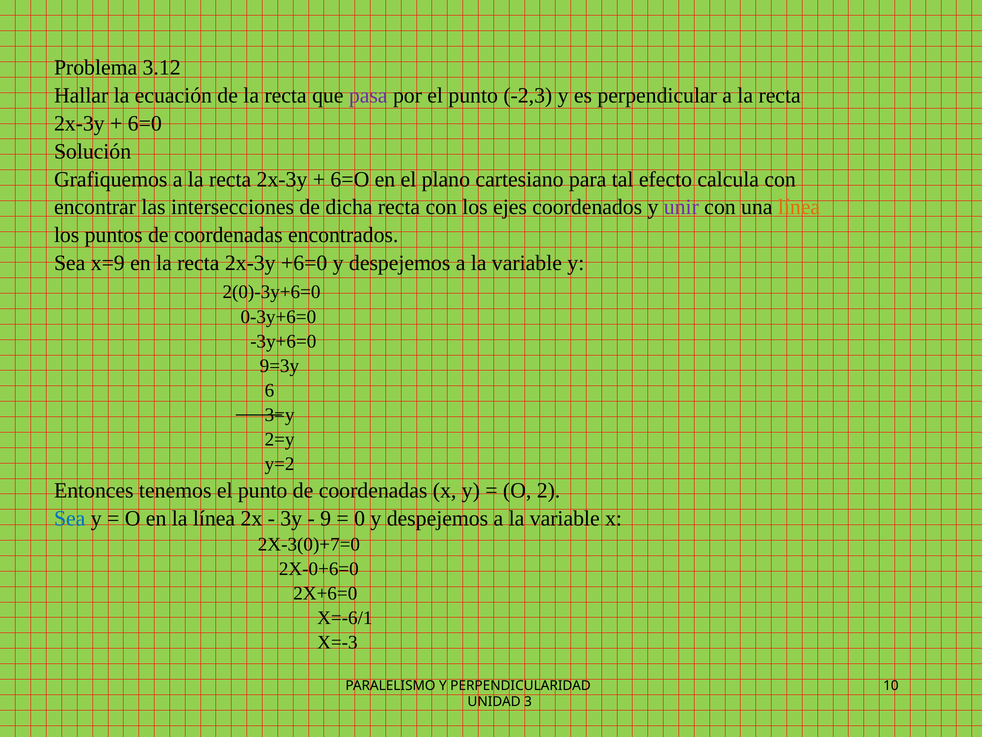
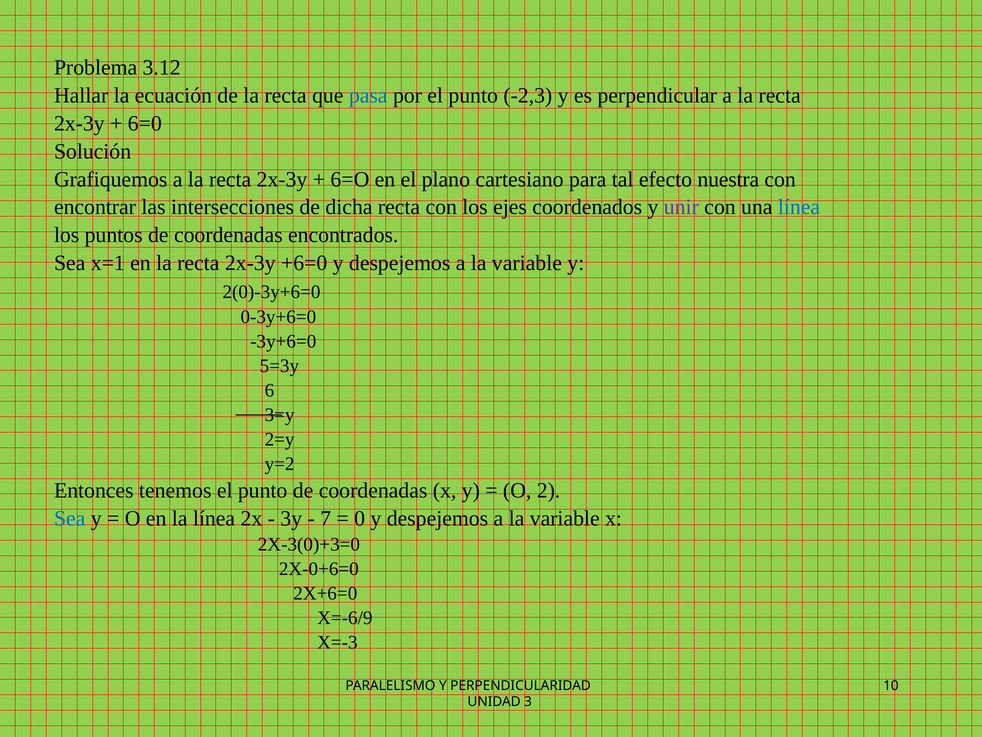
pasa colour: purple -> blue (368, 96)
calcula: calcula -> nuestra (728, 179)
línea colour: orange -> blue (799, 207)
x=9: x=9 -> x=1 (108, 263)
9=3y: 9=3y -> 5=3y (279, 366)
9: 9 -> 7 (326, 518)
2X-3(0)+7=0: 2X-3(0)+7=0 -> 2X-3(0)+3=0 (309, 544)
X=-6/1: X=-6/1 -> X=-6/9 (345, 617)
